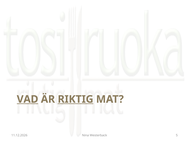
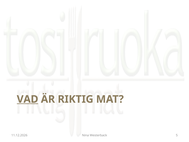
RIKTIG underline: present -> none (76, 99)
